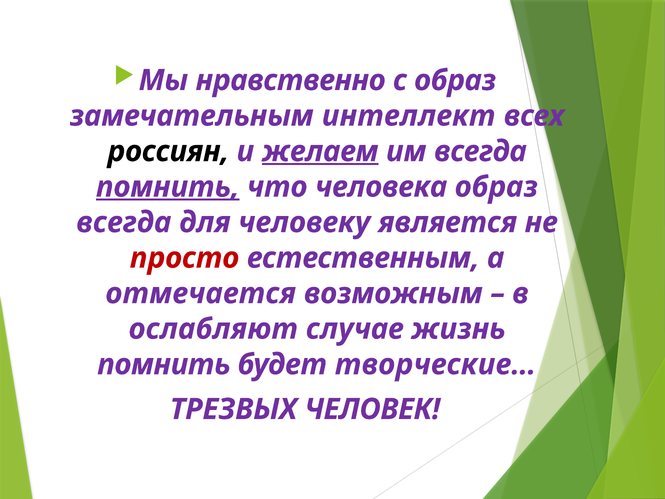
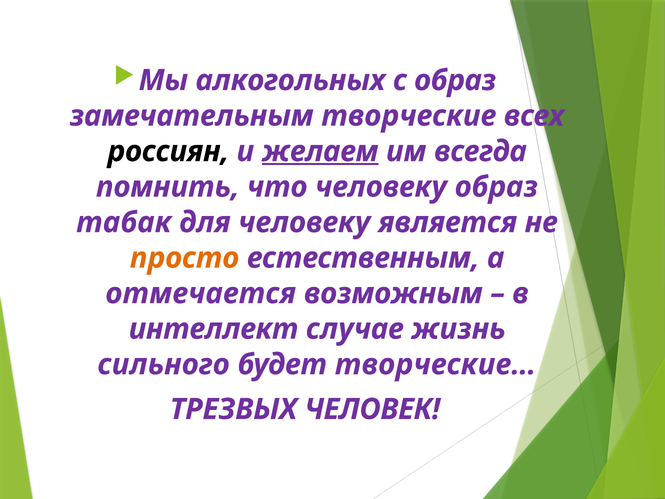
нравственно: нравственно -> алкогольных (291, 80)
интеллект: интеллект -> творческие (409, 116)
помнить underline: present -> none (168, 187)
что человека: человека -> человеку (381, 187)
всегда: всегда -> табак (124, 222)
просто colour: red -> orange (185, 258)
ослабляют: ослабляют -> интеллект (214, 329)
помнить: помнить -> сильного (164, 364)
